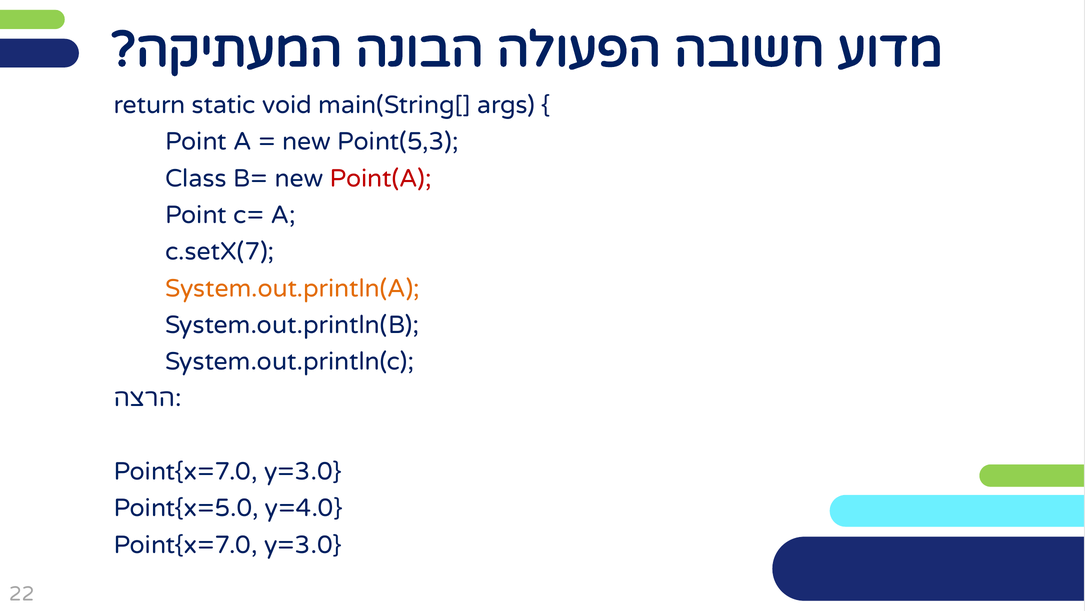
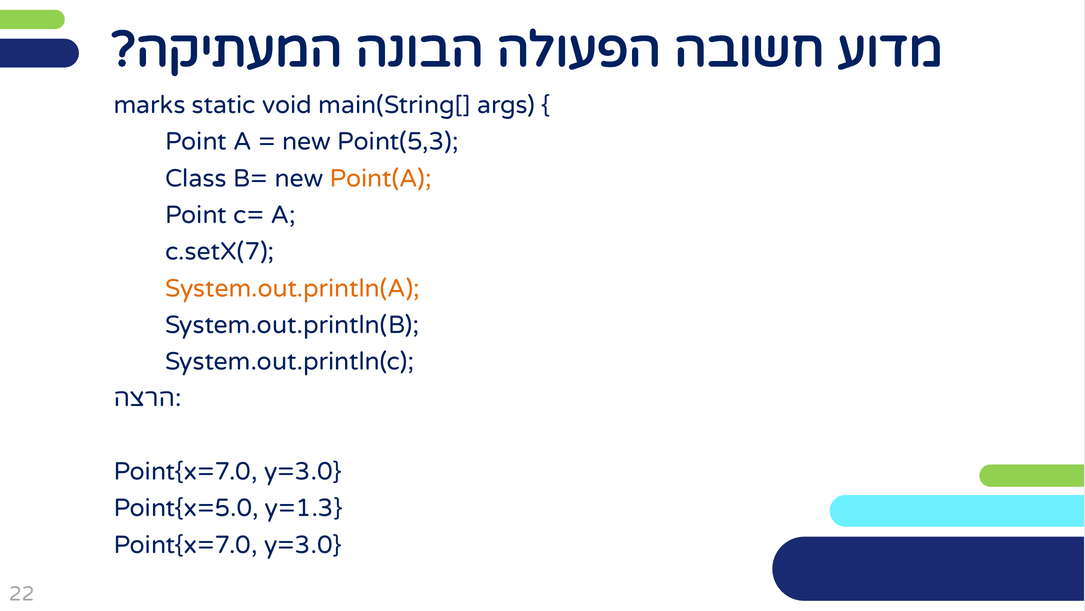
return: return -> marks (149, 105)
Point(A colour: red -> orange (381, 178)
y=4.0: y=4.0 -> y=1.3 (304, 508)
